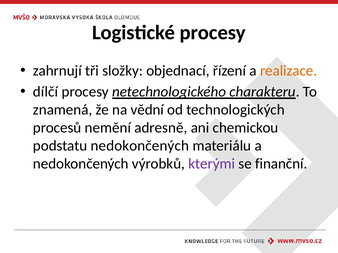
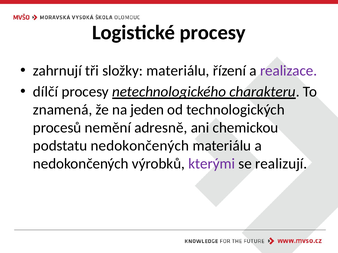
složky objednací: objednací -> materiálu (178, 71)
realizace colour: orange -> purple (289, 71)
vědní: vědní -> jeden (147, 110)
finanční: finanční -> realizují (281, 164)
